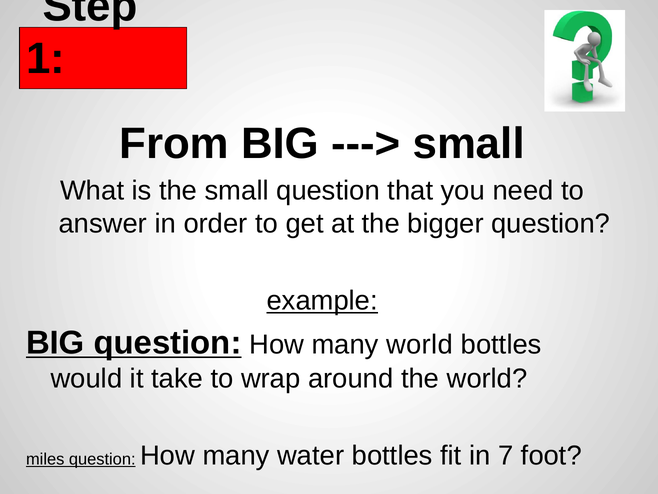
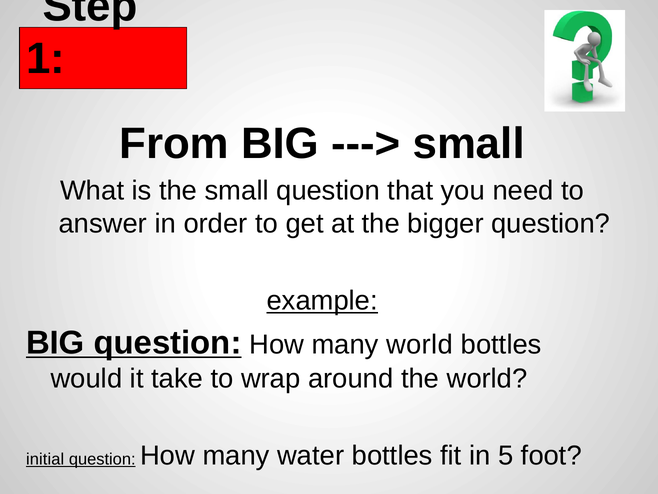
miles: miles -> initial (45, 459)
7: 7 -> 5 (506, 455)
